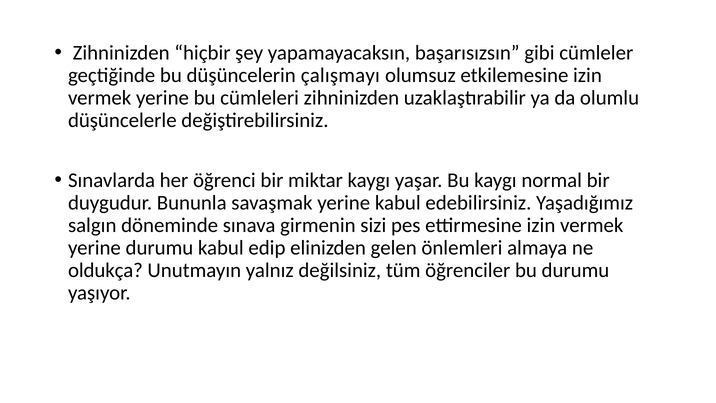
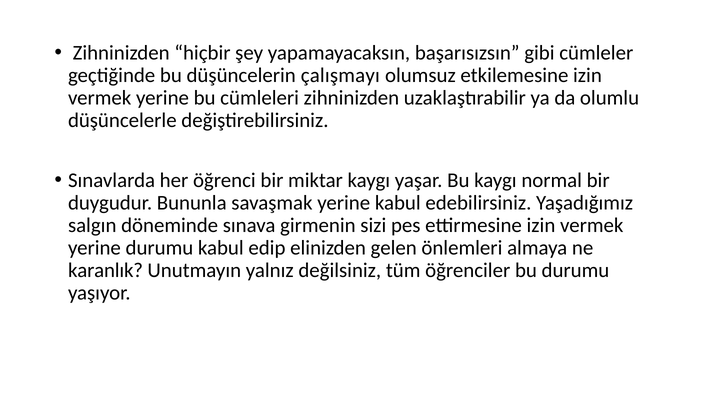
oldukça: oldukça -> karanlık (105, 270)
